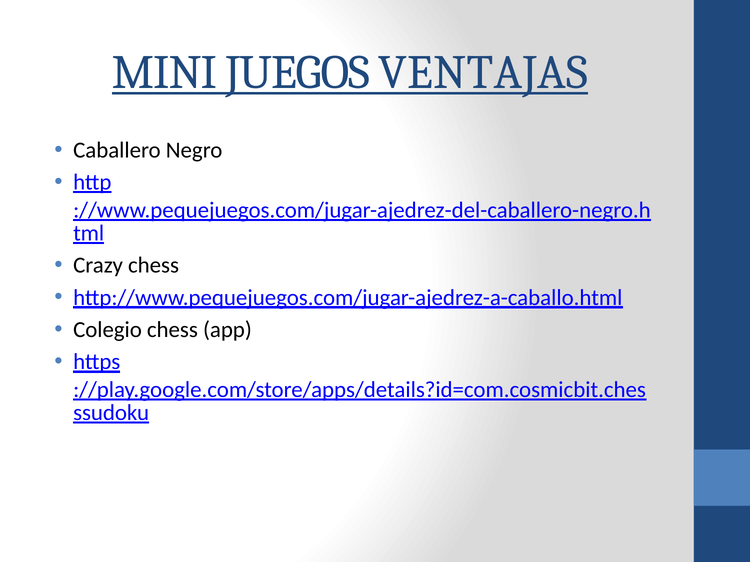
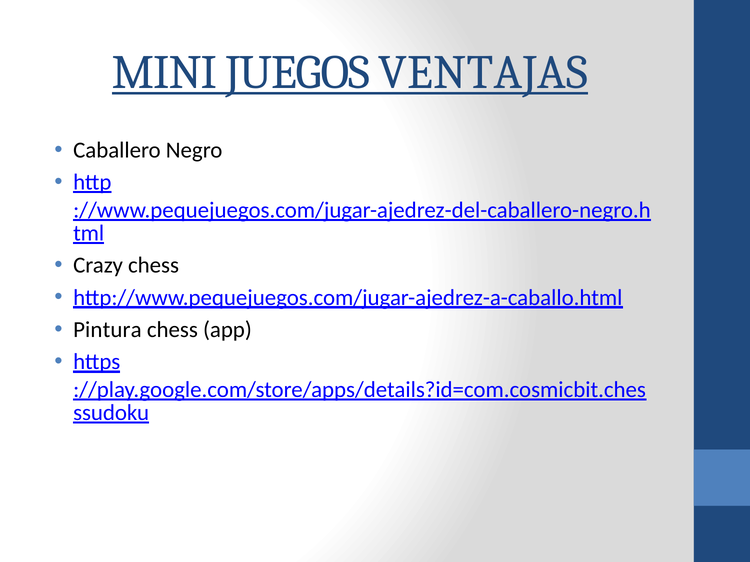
Colegio: Colegio -> Pintura (107, 330)
